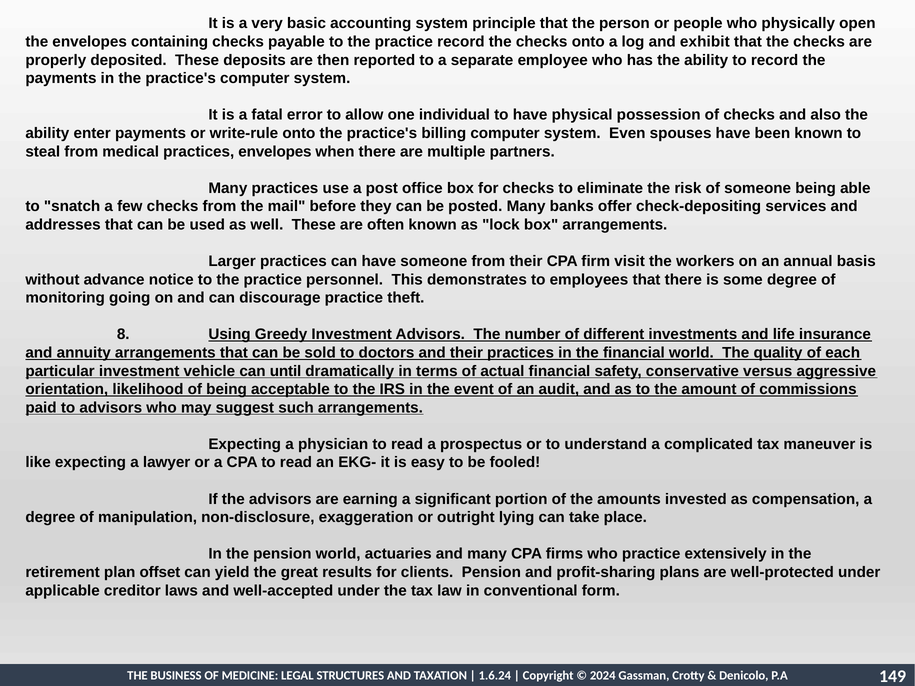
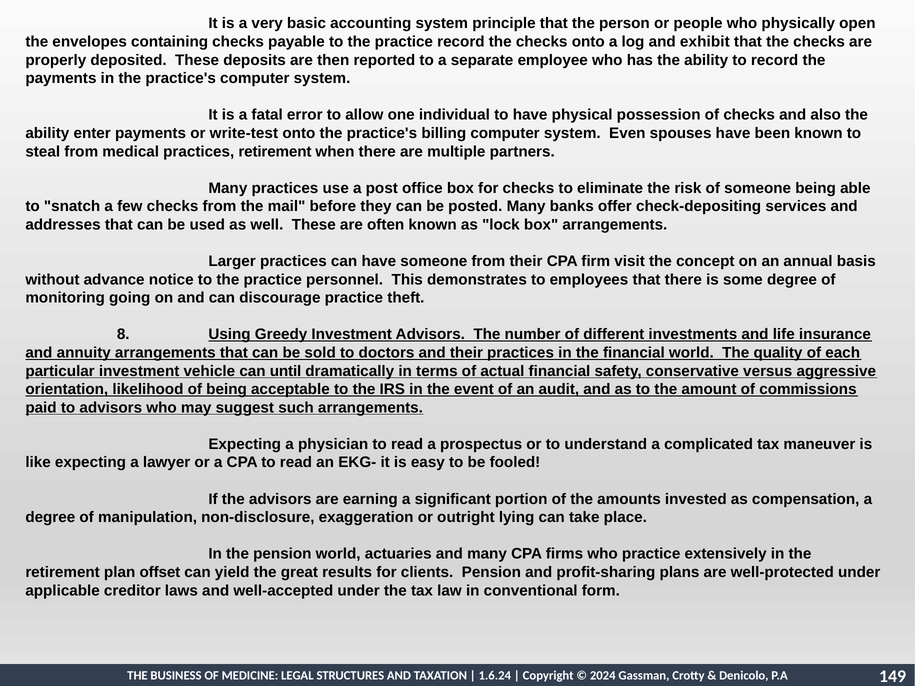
write-rule: write-rule -> write-test (244, 133)
practices envelopes: envelopes -> retirement (275, 152)
workers: workers -> concept (705, 261)
